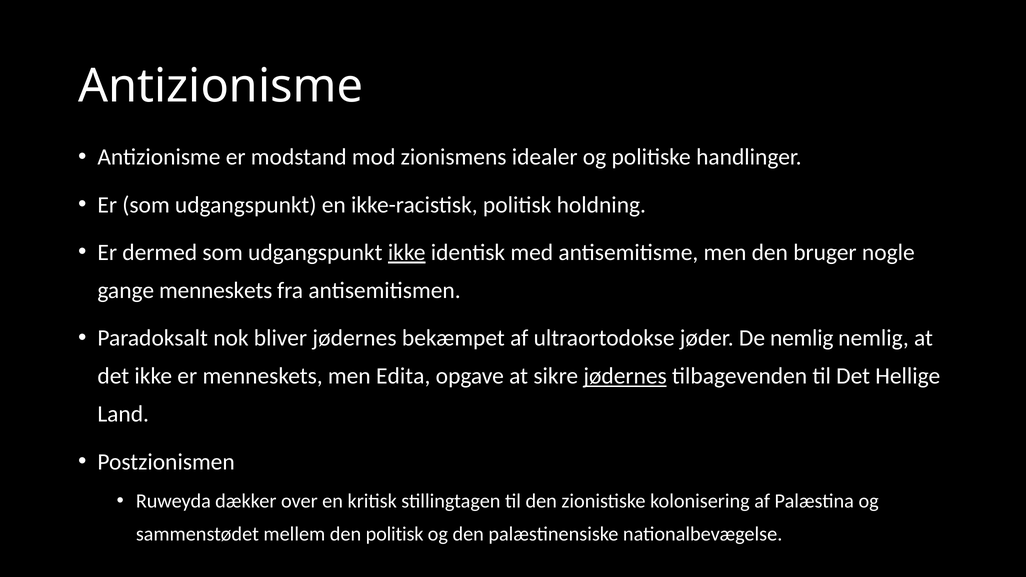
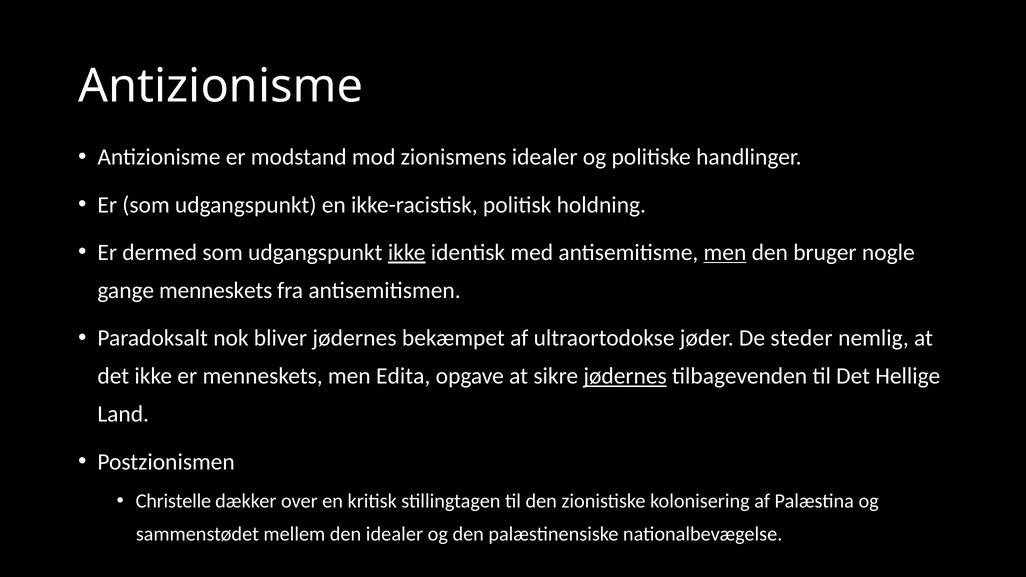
men underline: none -> present (725, 252)
De nemlig: nemlig -> steder (802, 338)
Ruweyda: Ruweyda -> Christelle (173, 501)
den politisk: politisk -> idealer (394, 534)
